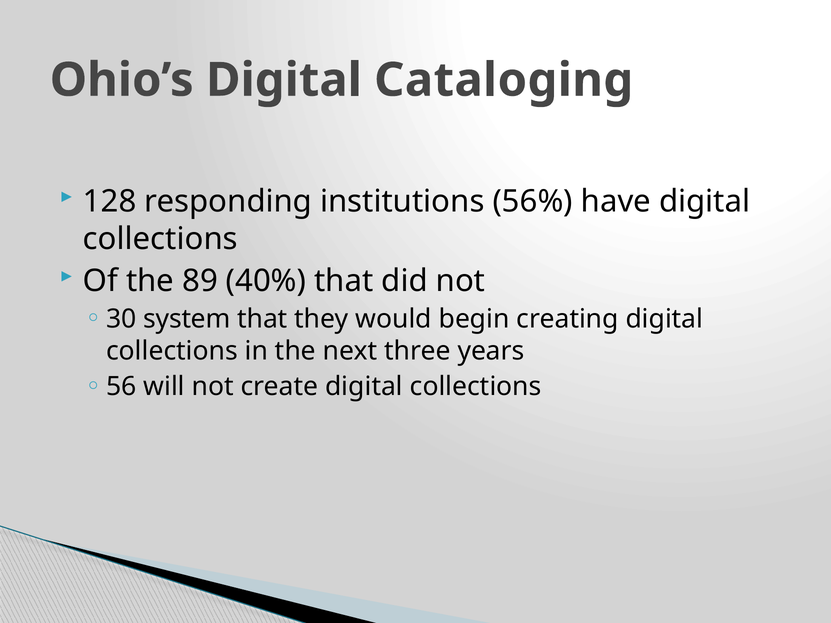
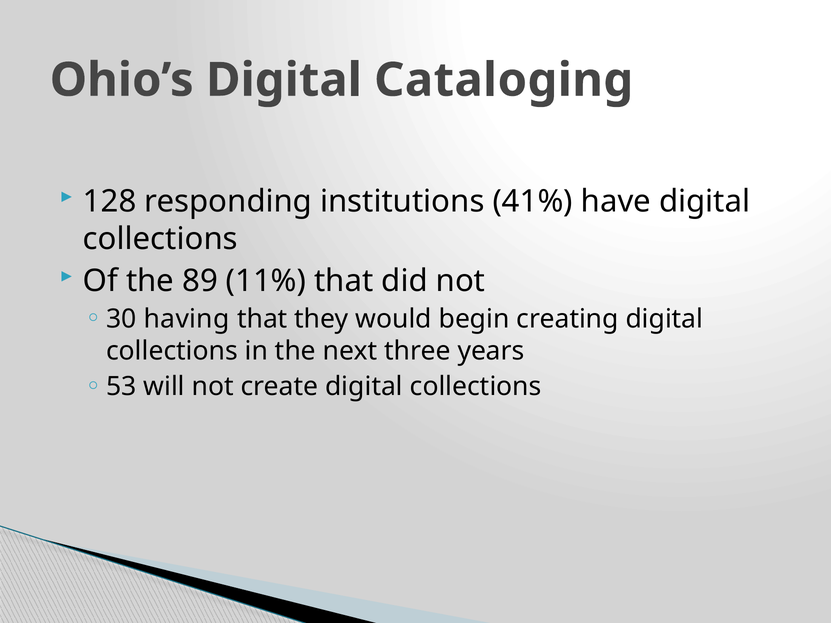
56%: 56% -> 41% (533, 202)
40%: 40% -> 11% (266, 281)
system: system -> having (187, 319)
56: 56 -> 53 (121, 387)
